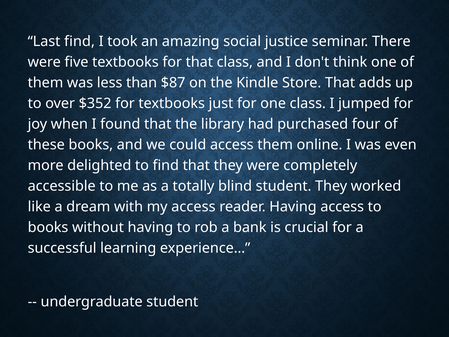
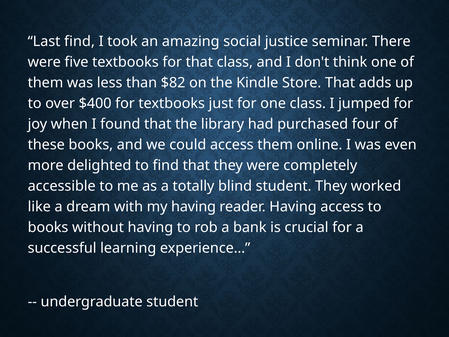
$87: $87 -> $82 (173, 83)
$352: $352 -> $400 (95, 103)
my access: access -> having (194, 207)
